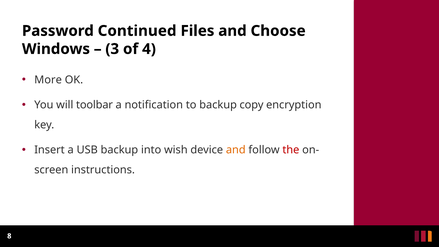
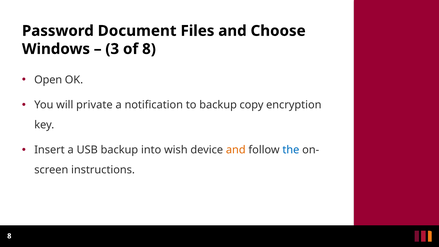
Continued: Continued -> Document (137, 31)
of 4: 4 -> 8 (149, 49)
More: More -> Open (48, 80)
toolbar: toolbar -> private (94, 105)
the colour: red -> blue (291, 150)
